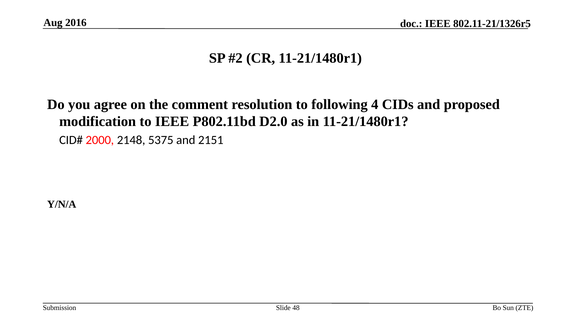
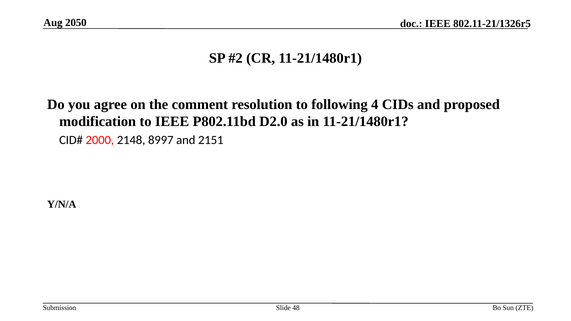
2016: 2016 -> 2050 (76, 23)
5375: 5375 -> 8997 (161, 140)
